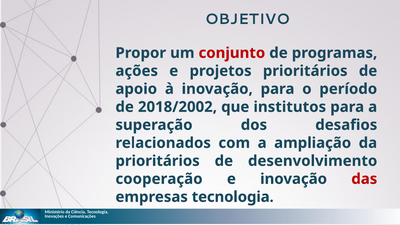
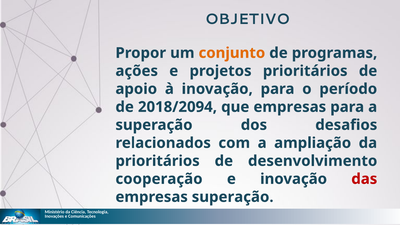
conjunto colour: red -> orange (232, 53)
2018/2002: 2018/2002 -> 2018/2094 (177, 107)
que institutos: institutos -> empresas (290, 107)
empresas tecnologia: tecnologia -> superação (233, 197)
